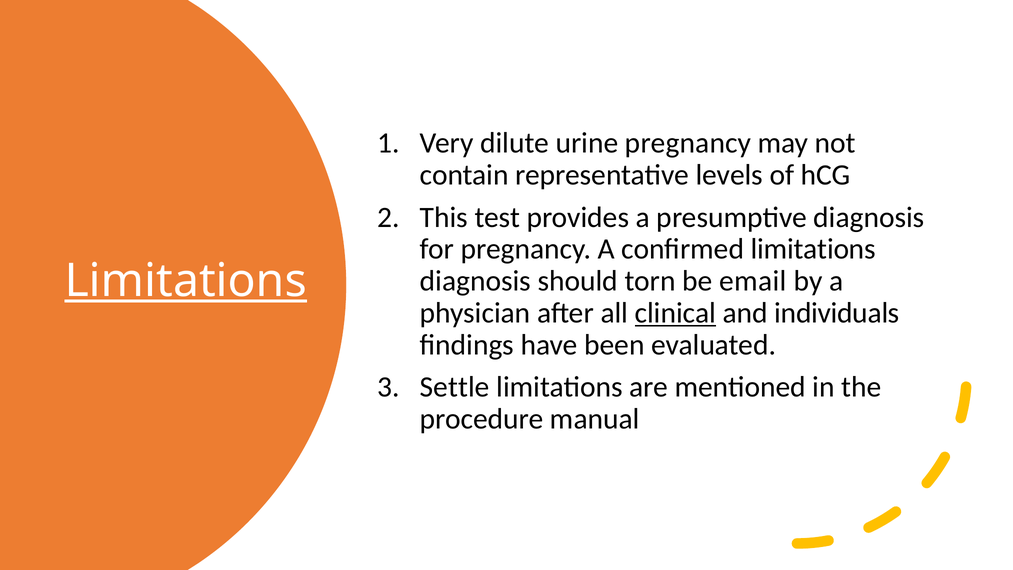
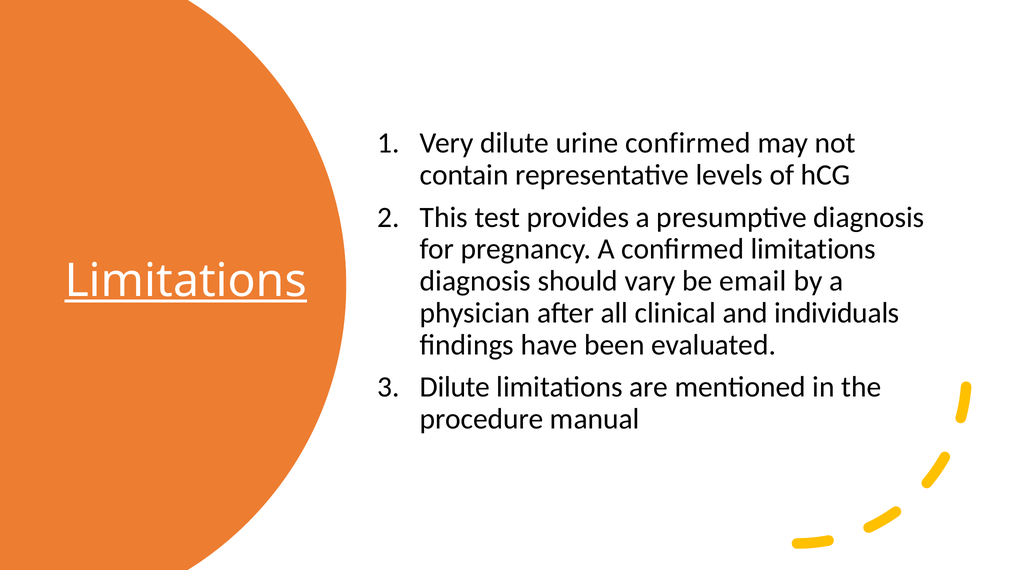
urine pregnancy: pregnancy -> confirmed (688, 143)
torn: torn -> vary (650, 281)
clinical underline: present -> none (676, 313)
Settle: Settle -> Dilute (455, 387)
